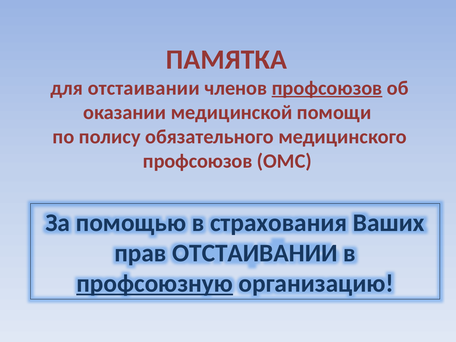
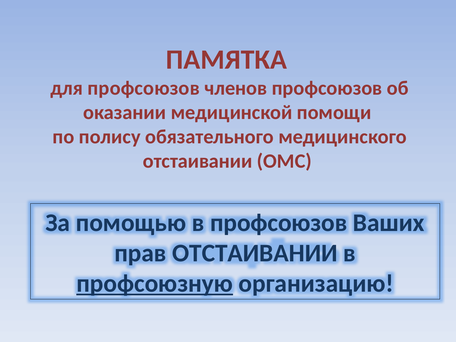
для отстаивании: отстаивании -> профсоюзов (144, 88)
профсоюзов underline: present -> none (327, 88)
профсоюзов: профсоюзов -> отстаивании (198, 161)
в страхования: страхования -> профсоюзов (279, 223)
